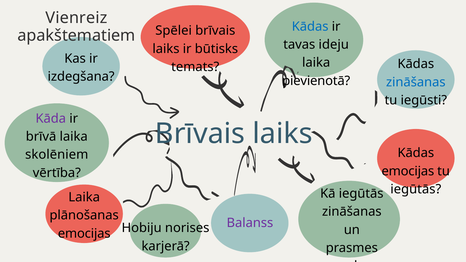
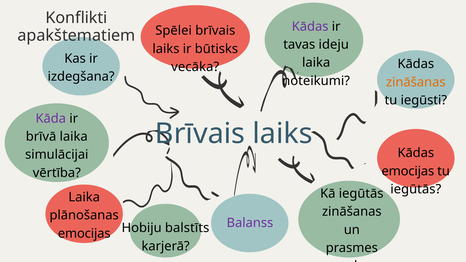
Vienreiz: Vienreiz -> Konflikti (77, 18)
Kādas colour: blue -> purple (310, 26)
temats: temats -> vecāka (195, 67)
pievienotā: pievienotā -> noteikumi (316, 81)
zināšanas colour: blue -> orange (416, 82)
skolēniem: skolēniem -> simulācijai (57, 155)
norises: norises -> balstīts (187, 228)
